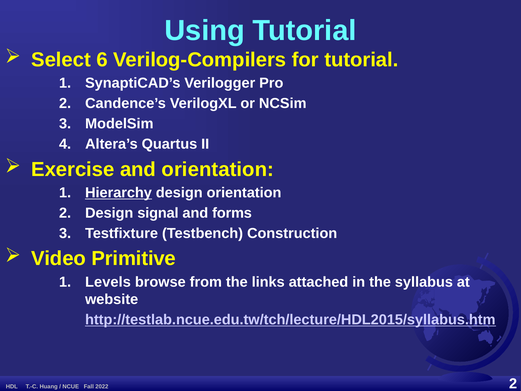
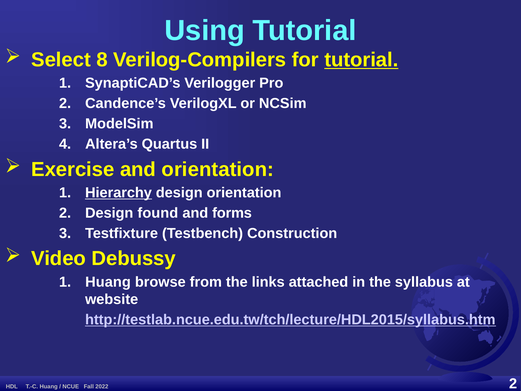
6: 6 -> 8 (102, 60)
tutorial underline: none -> present (361, 60)
signal: signal -> found (158, 213)
Primitive: Primitive -> Debussy (134, 258)
Levels: Levels -> Huang (108, 282)
